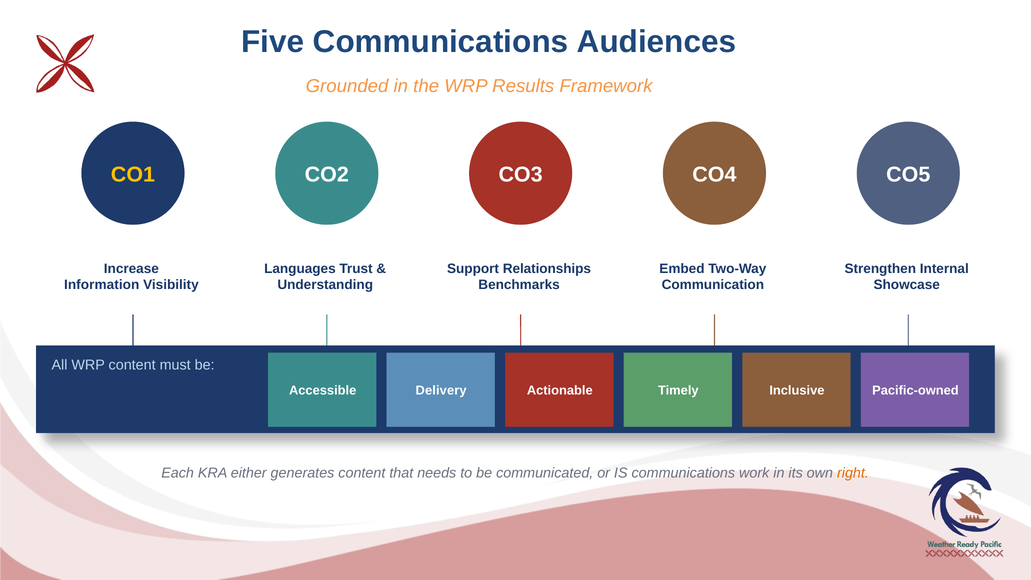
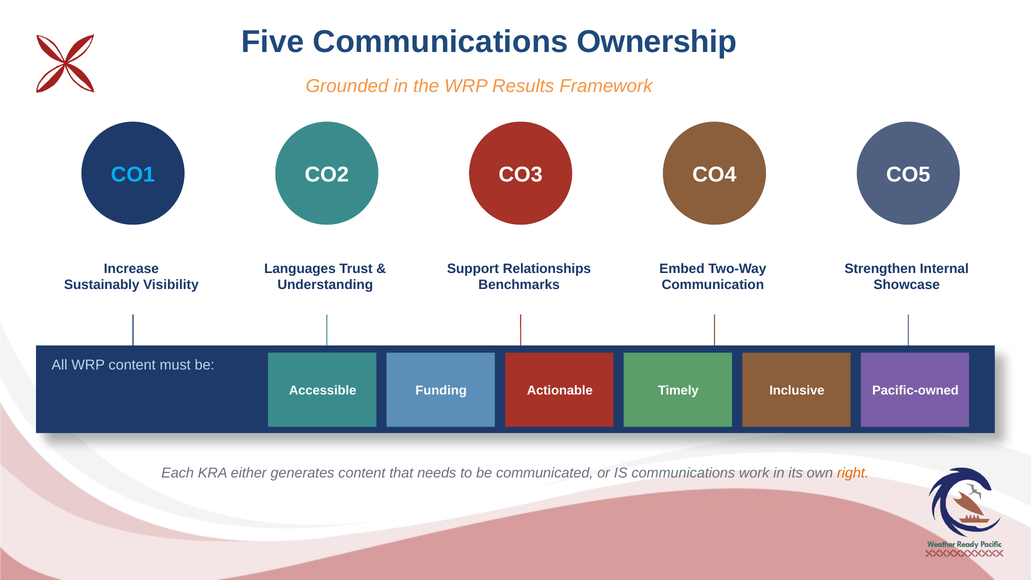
Audiences: Audiences -> Ownership (657, 42)
CO1 colour: yellow -> light blue (133, 175)
Information: Information -> Sustainably (102, 285)
Delivery: Delivery -> Funding (441, 391)
